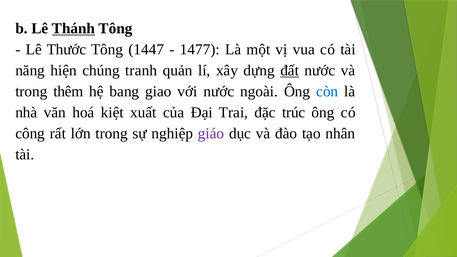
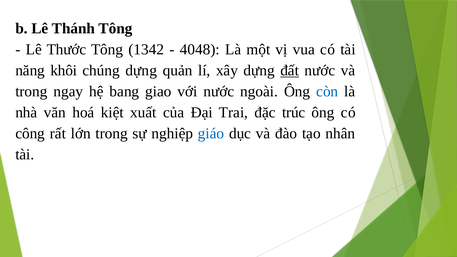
Thánh underline: present -> none (73, 28)
1447: 1447 -> 1342 (146, 49)
1477: 1477 -> 4048 (200, 49)
hiện: hiện -> khôi (64, 70)
chúng tranh: tranh -> dựng (141, 70)
thêm: thêm -> ngay (68, 92)
giáo colour: purple -> blue (211, 134)
